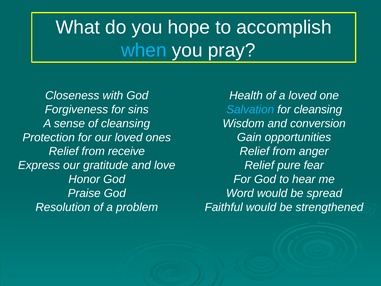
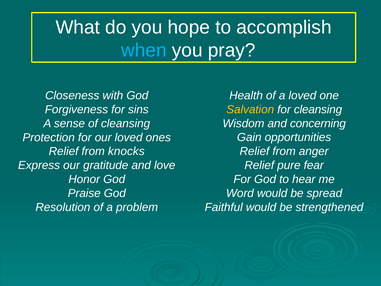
Salvation colour: light blue -> yellow (250, 109)
conversion: conversion -> concerning (318, 123)
receive: receive -> knocks (126, 151)
